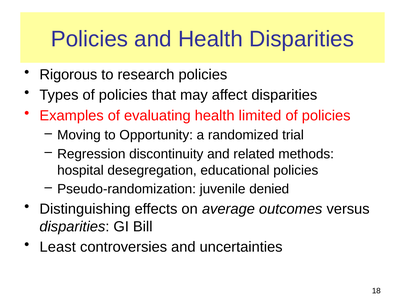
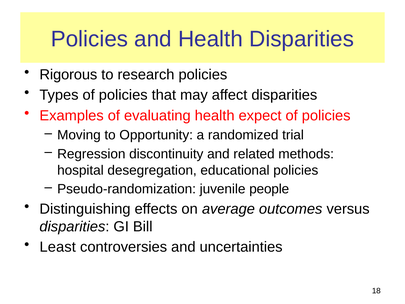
limited: limited -> expect (260, 116)
denied: denied -> people (269, 189)
